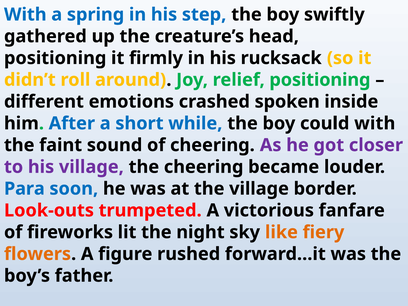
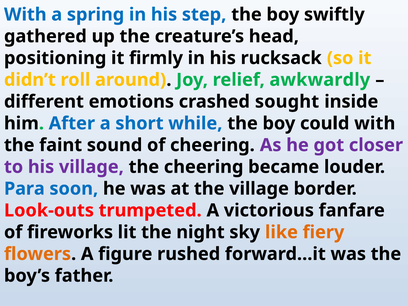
relief positioning: positioning -> awkwardly (320, 80)
spoken: spoken -> sought (287, 102)
